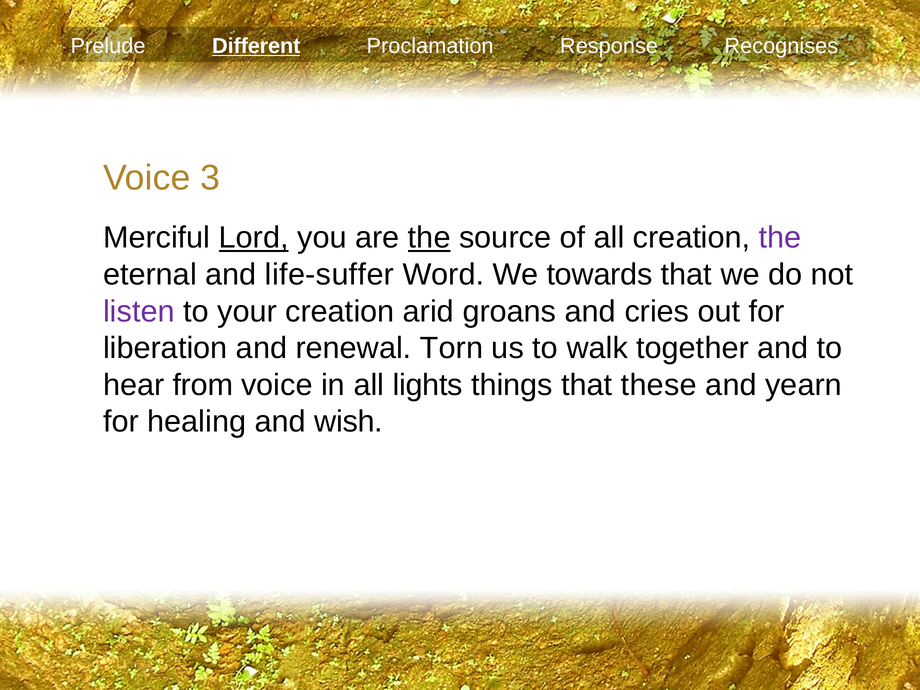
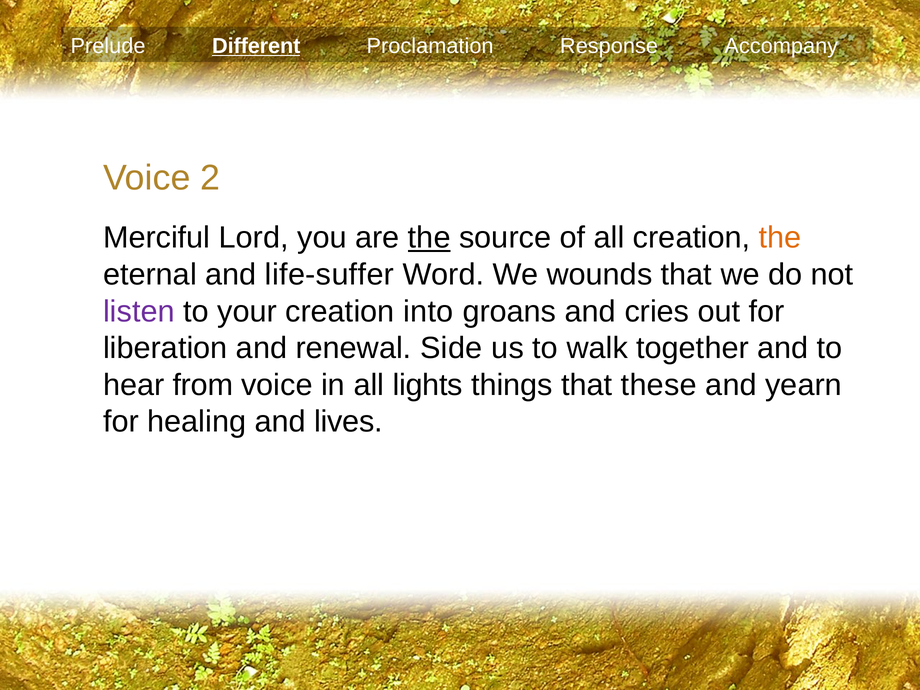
Recognises: Recognises -> Accompany (781, 46)
3: 3 -> 2 (210, 178)
Lord underline: present -> none (254, 238)
the colour: purple -> orange (780, 238)
towards: towards -> wounds (600, 275)
arid: arid -> into (428, 311)
Torn: Torn -> Side (451, 348)
wish: wish -> lives (349, 422)
